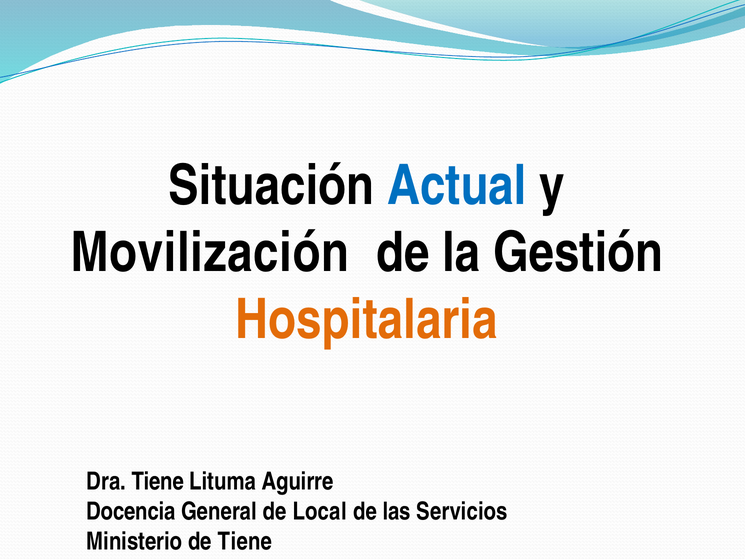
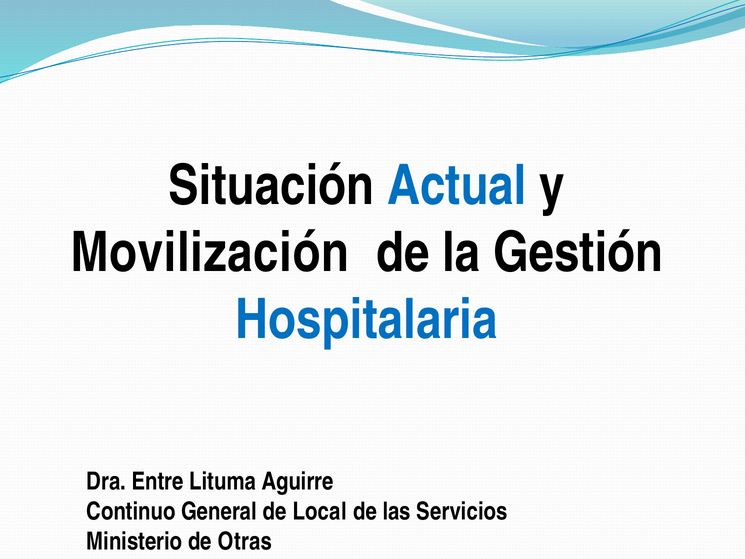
Hospitalaria colour: orange -> blue (367, 320)
Dra Tiene: Tiene -> Entre (158, 482)
Docencia: Docencia -> Continuo (131, 511)
de Tiene: Tiene -> Otras (245, 541)
